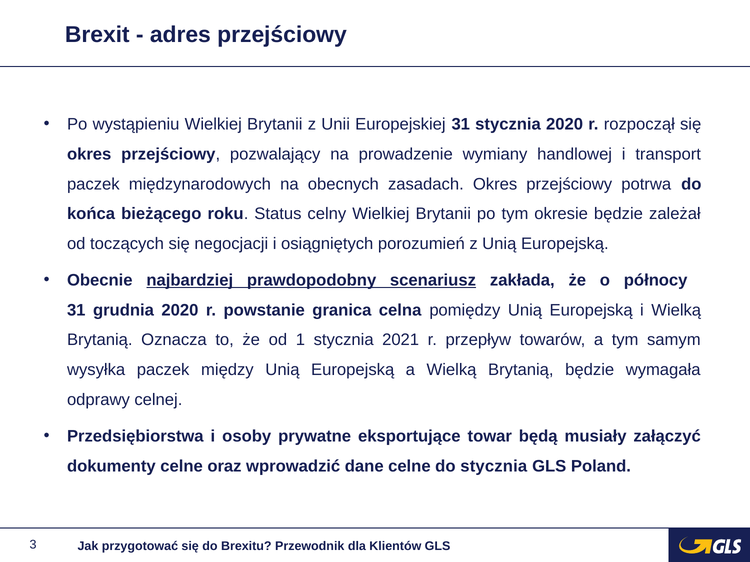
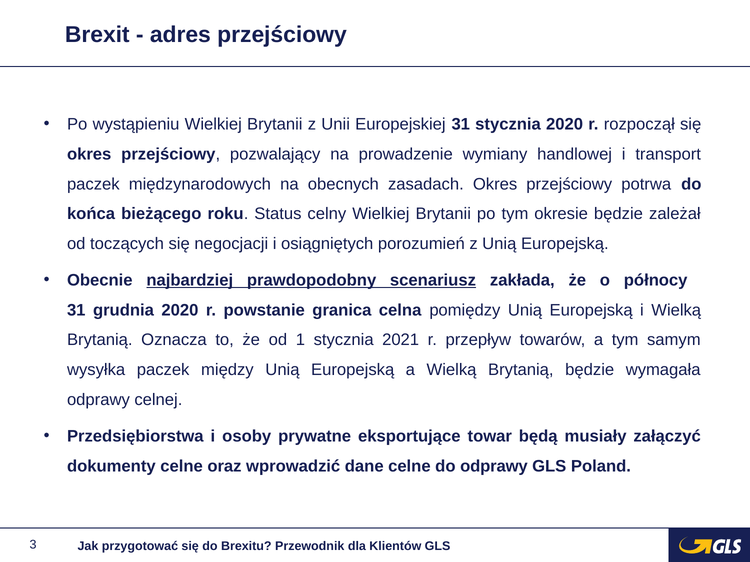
do stycznia: stycznia -> odprawy (494, 466)
